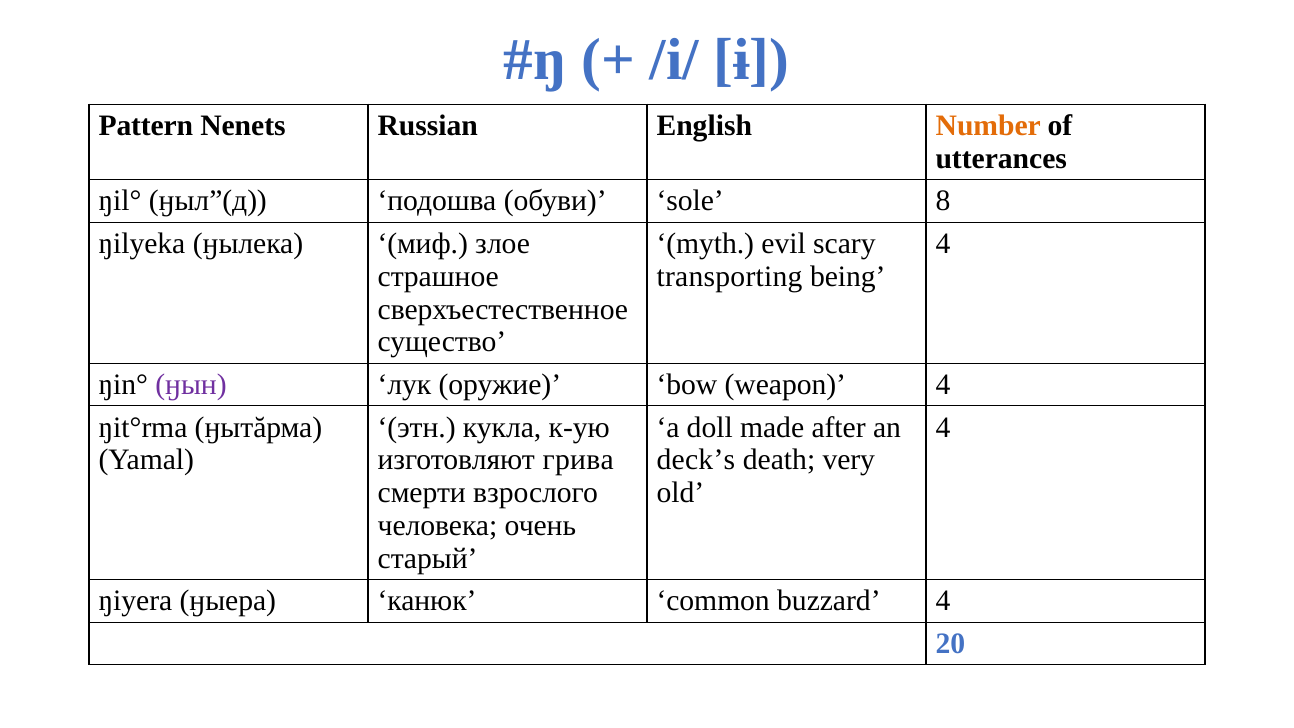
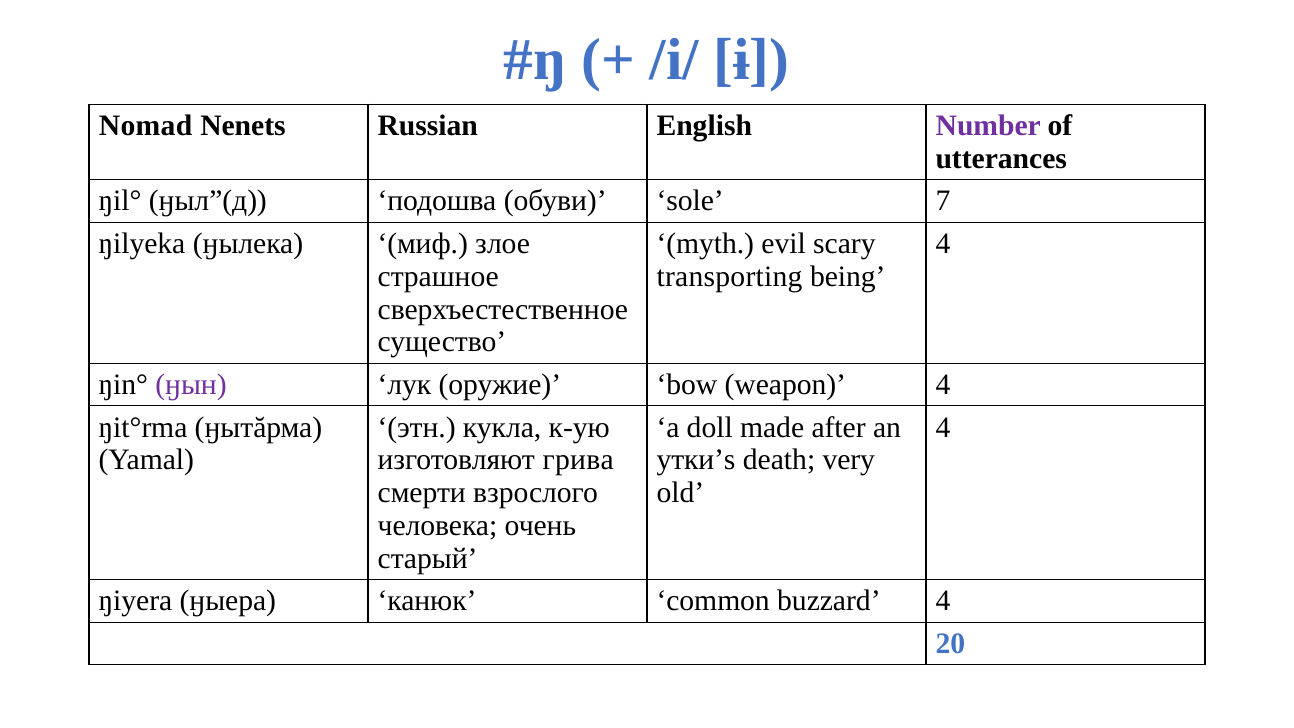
Pattern: Pattern -> Nomad (146, 126)
Number colour: orange -> purple (988, 126)
8: 8 -> 7 (943, 201)
deck’s: deck’s -> утки’s (696, 460)
